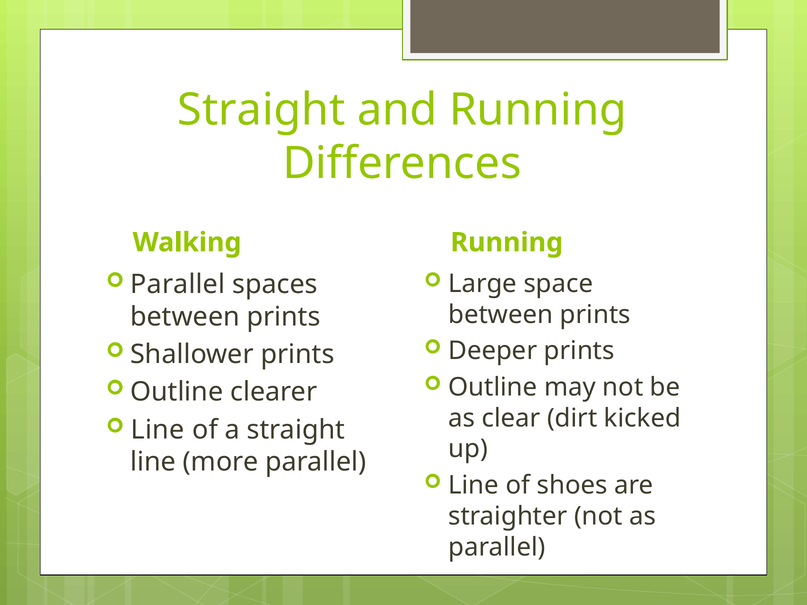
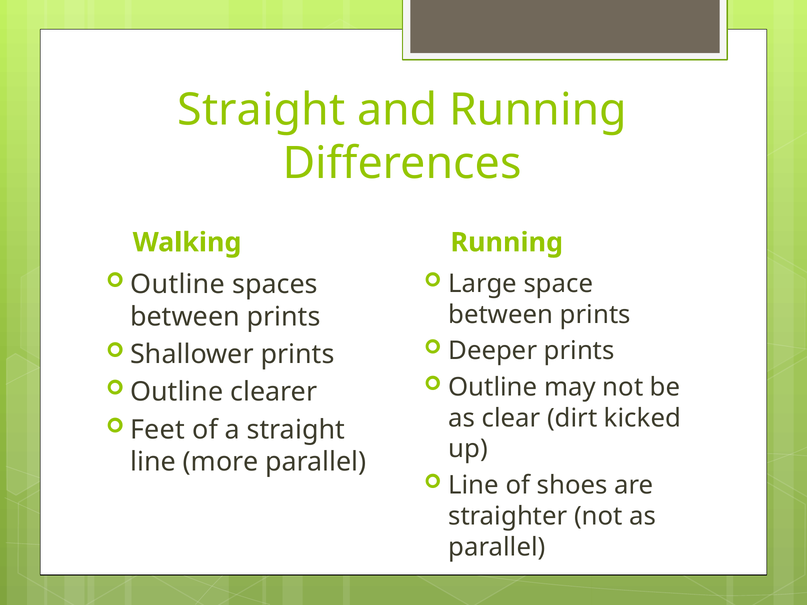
Parallel: Parallel -> Outline (178, 285)
Line: Line -> Feet (158, 430)
